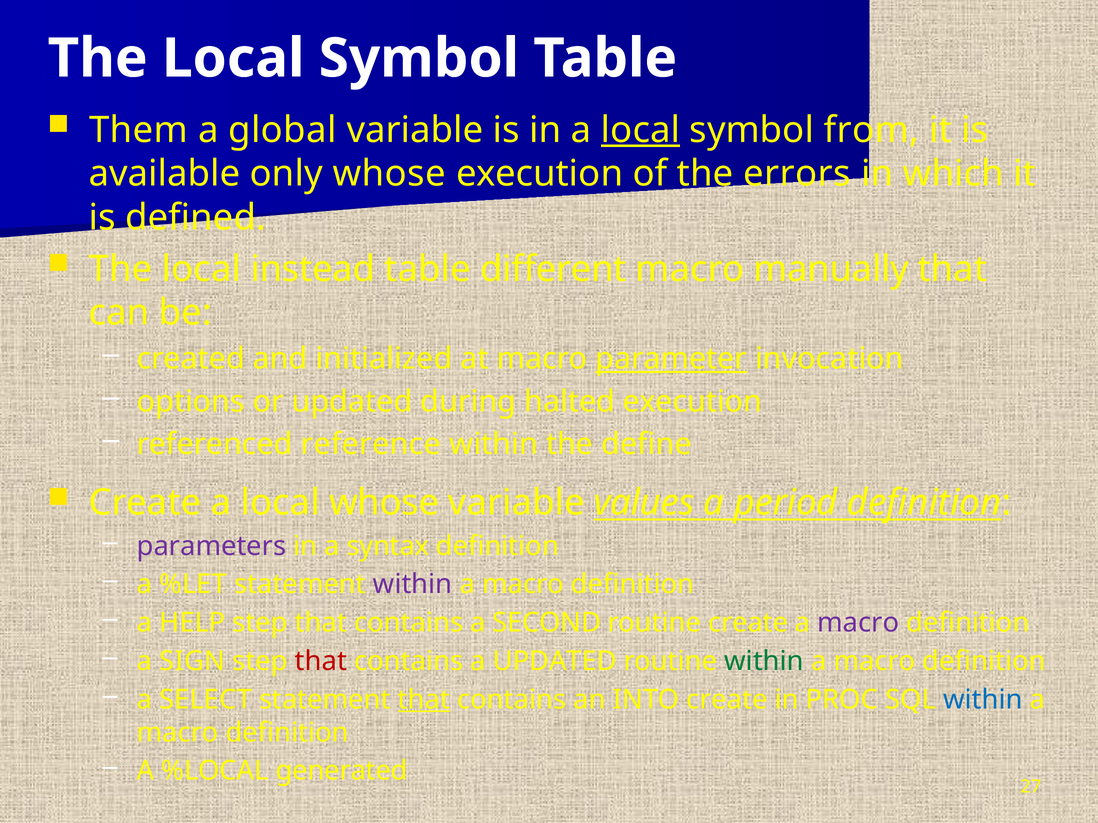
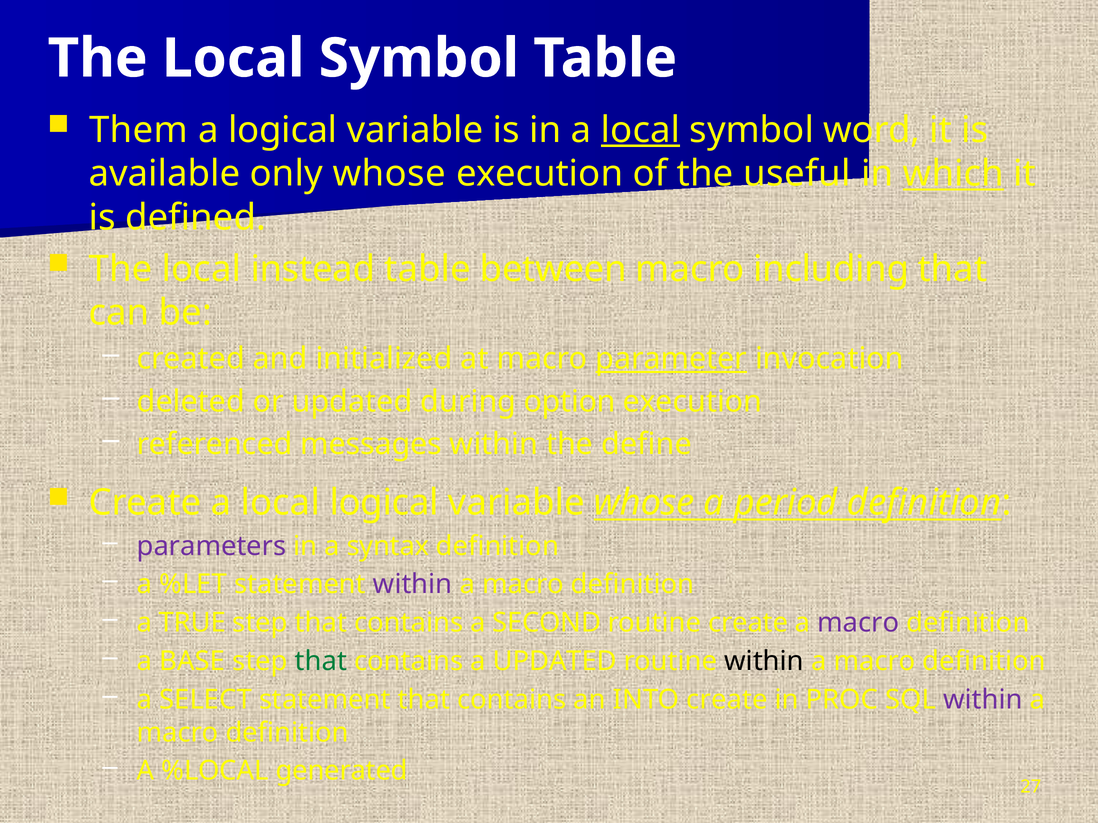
a global: global -> logical (283, 130)
from: from -> word (872, 130)
errors: errors -> useful (797, 174)
which underline: none -> present (953, 174)
different: different -> between (553, 269)
manually: manually -> including (831, 269)
options: options -> deleted (191, 402)
halted: halted -> option (570, 402)
reference: reference -> messages (371, 444)
local whose: whose -> logical (384, 503)
variable values: values -> whose (644, 503)
HELP: HELP -> TRUE (192, 623)
SIGN: SIGN -> BASE (192, 662)
that colour: red -> green (321, 662)
within colour: green -> black (764, 662)
that underline: present -> none (424, 700)
within colour: blue -> purple (983, 700)
